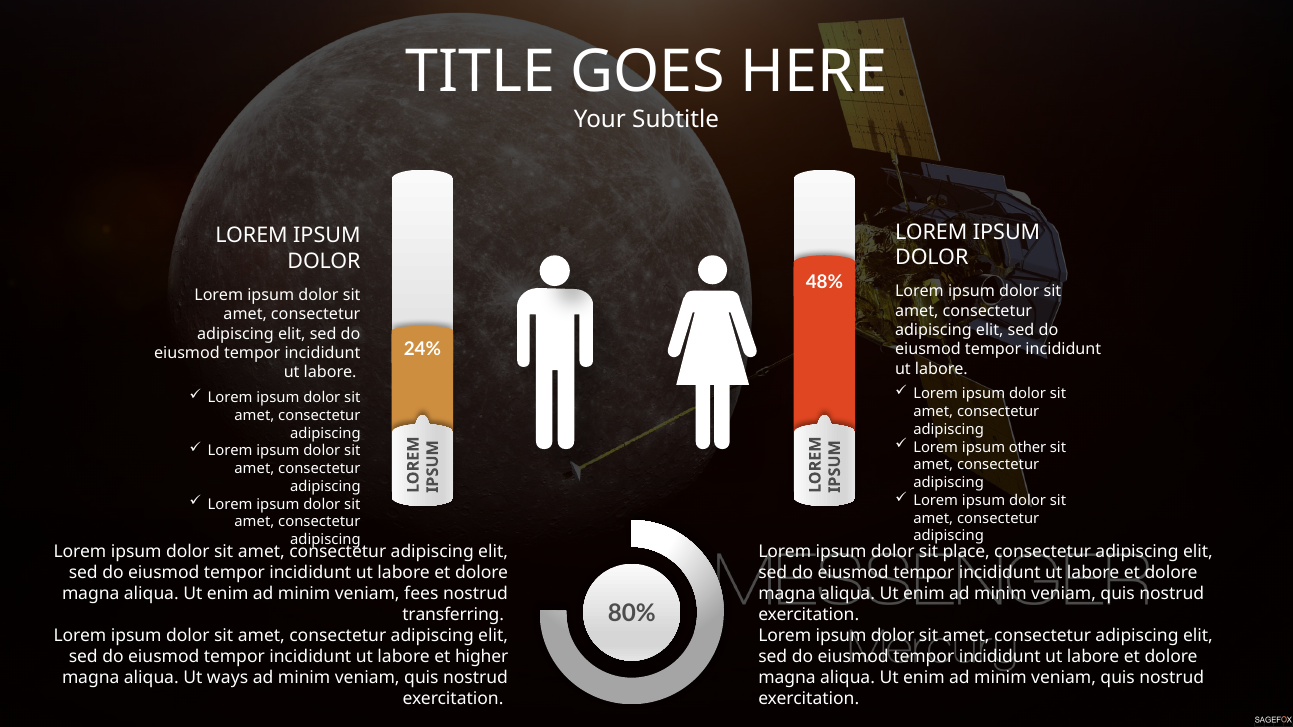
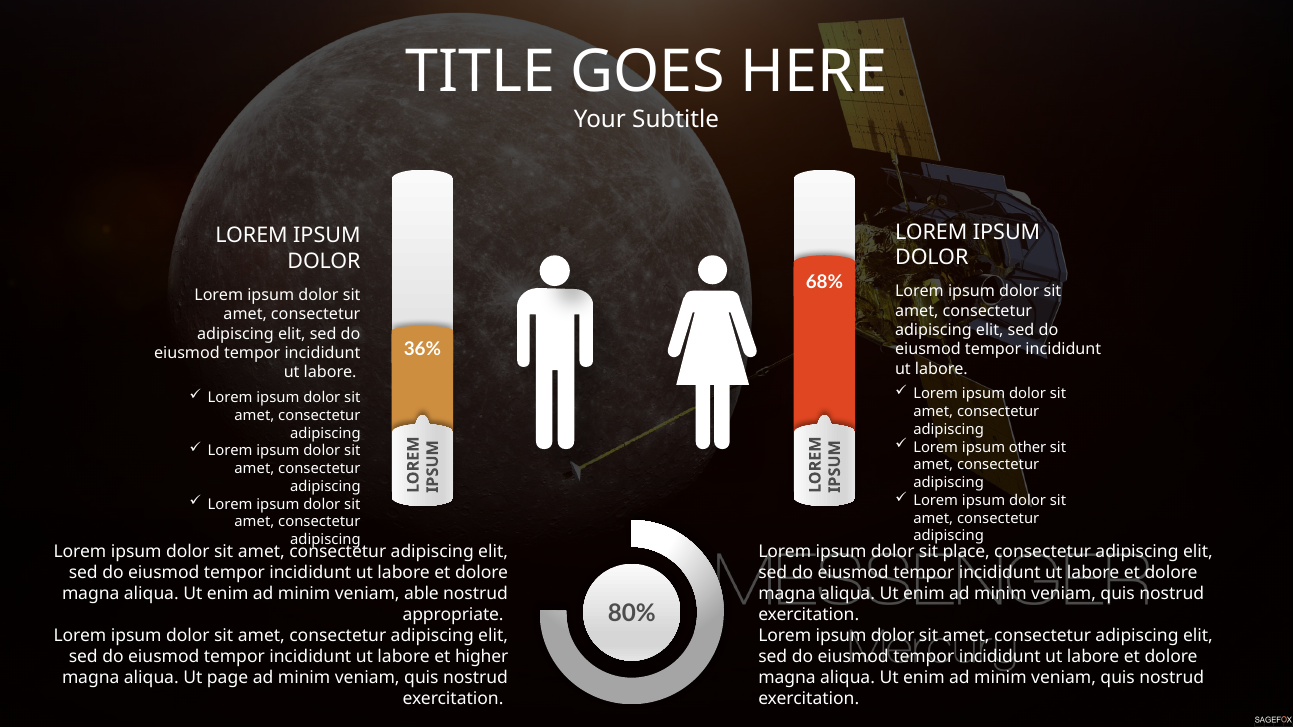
48%: 48% -> 68% (824, 283)
24%: 24% -> 36% (422, 350)
fees: fees -> able (421, 594)
transferring: transferring -> appropriate (453, 615)
ways: ways -> page (228, 678)
